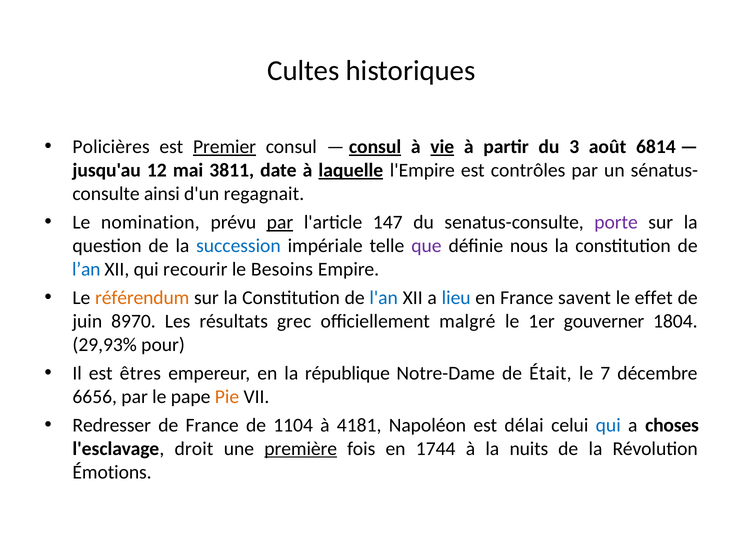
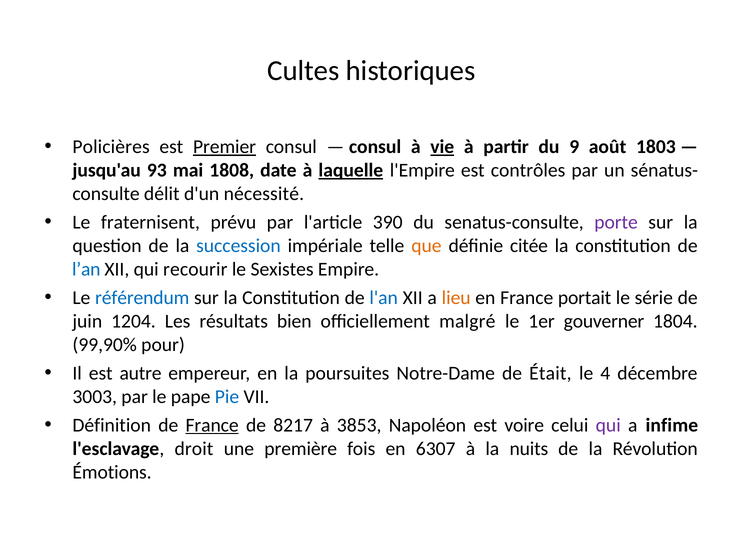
consul underline: present -> none (375, 147)
3: 3 -> 9 (574, 147)
6814: 6814 -> 1803 (656, 147)
12: 12 -> 93 (157, 170)
3811: 3811 -> 1808 (232, 170)
ainsi: ainsi -> délit (162, 194)
regagnait: regagnait -> nécessité (264, 194)
nomination: nomination -> fraternisent (150, 222)
par underline: present -> none (280, 222)
147: 147 -> 390 (388, 222)
que colour: purple -> orange (426, 246)
nous: nous -> citée (529, 246)
Besoins: Besoins -> Sexistes (282, 269)
référendum colour: orange -> blue (142, 298)
lieu colour: blue -> orange (456, 298)
savent: savent -> portait (585, 298)
effet: effet -> série (654, 298)
8970: 8970 -> 1204 (133, 321)
grec: grec -> bien (294, 321)
29,93%: 29,93% -> 99,90% (105, 345)
êtres: êtres -> autre (141, 373)
république: république -> poursuites (347, 373)
7: 7 -> 4 (605, 373)
6656: 6656 -> 3003 (95, 397)
Pie colour: orange -> blue (227, 397)
Redresser: Redresser -> Définition (112, 425)
France underline: none -> present (212, 425)
1104: 1104 -> 8217 (293, 425)
4181: 4181 -> 3853 (359, 425)
délai: délai -> voire (524, 425)
qui colour: blue -> purple (608, 425)
choses: choses -> infime (672, 425)
première underline: present -> none (301, 449)
1744: 1744 -> 6307 (436, 449)
